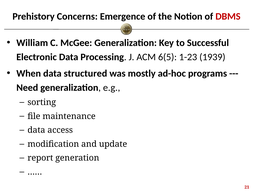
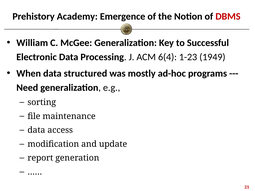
Concerns: Concerns -> Academy (77, 16)
6(5: 6(5 -> 6(4 (167, 57)
1939: 1939 -> 1949 (212, 57)
